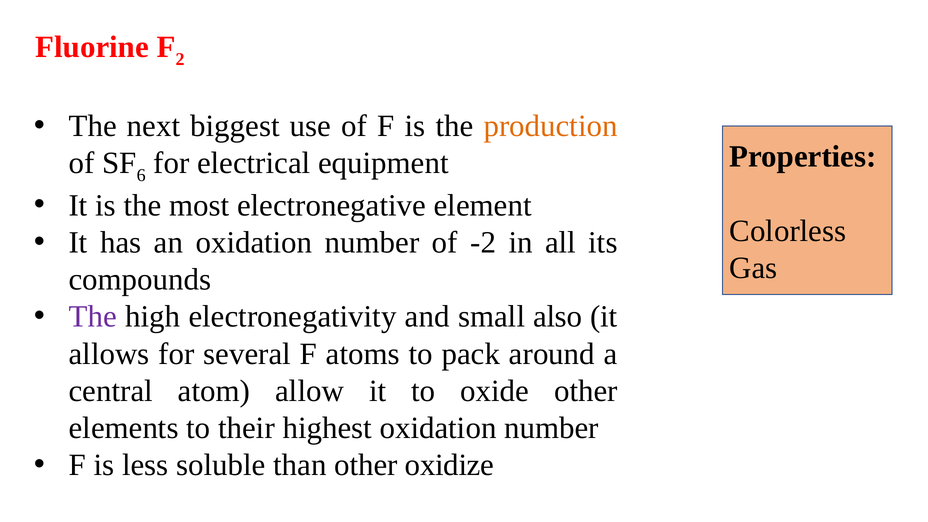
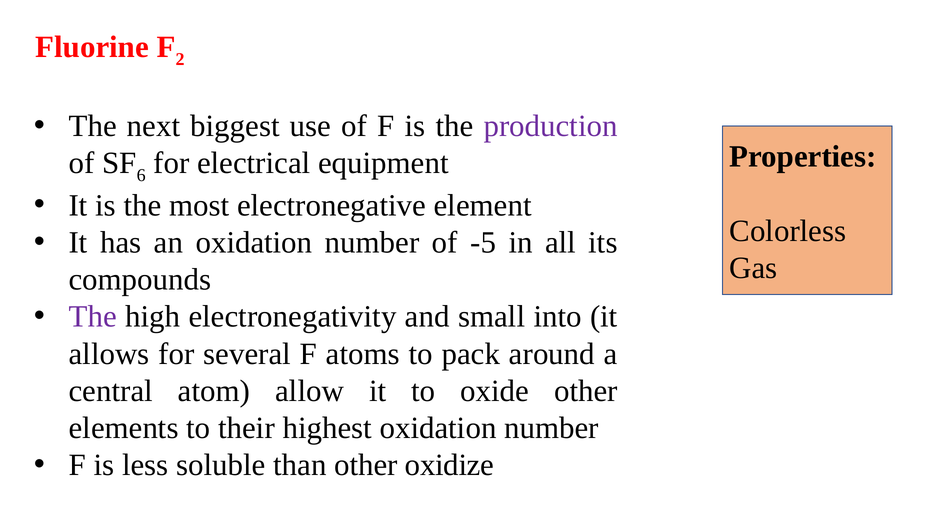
production colour: orange -> purple (551, 126)
-2: -2 -> -5 (483, 243)
also: also -> into (558, 317)
